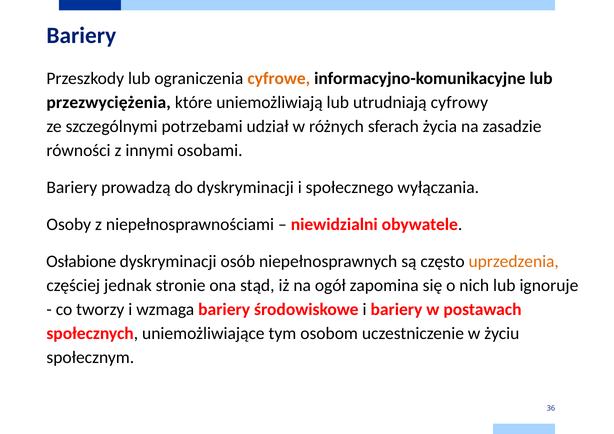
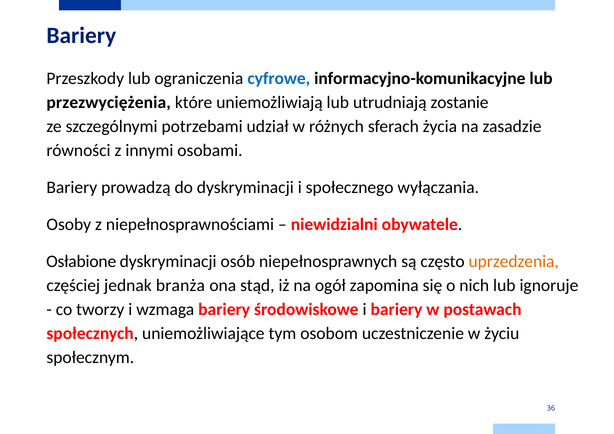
cyfrowe colour: orange -> blue (279, 79)
cyfrowy: cyfrowy -> zostanie (460, 103)
stronie: stronie -> branża (180, 286)
